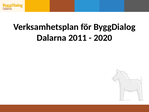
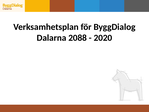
2011: 2011 -> 2088 (78, 38)
